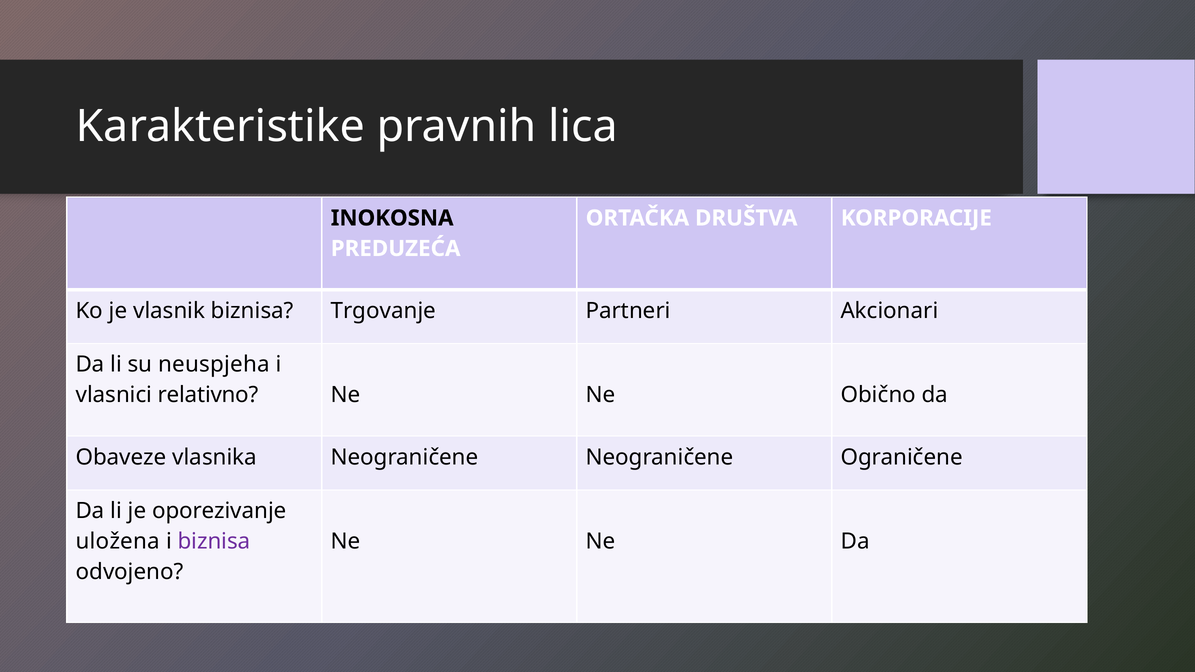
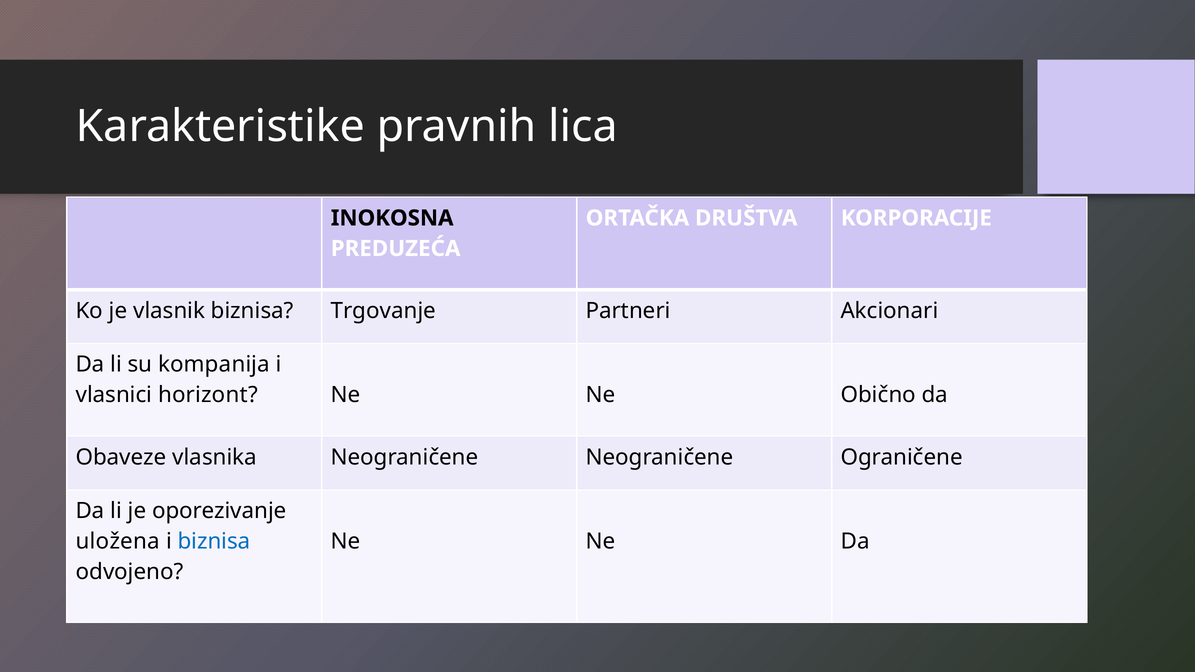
neuspjeha: neuspjeha -> kompanija (214, 365)
relativno: relativno -> horizont (208, 395)
biznisa colour: purple -> blue (214, 542)
